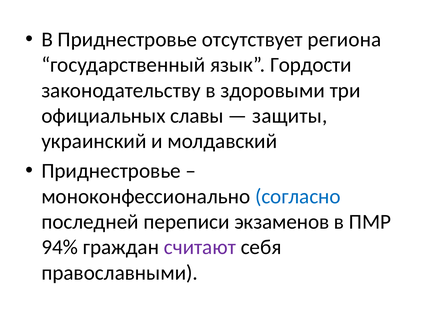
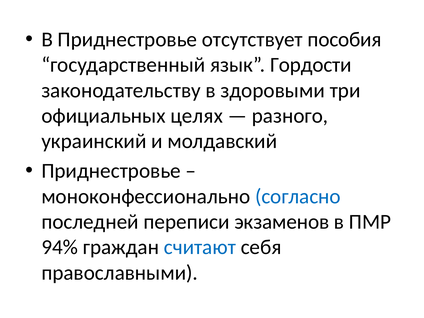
региона: региона -> пособия (345, 40)
славы: славы -> целях (197, 116)
защиты: защиты -> разного (290, 116)
считают colour: purple -> blue (200, 247)
